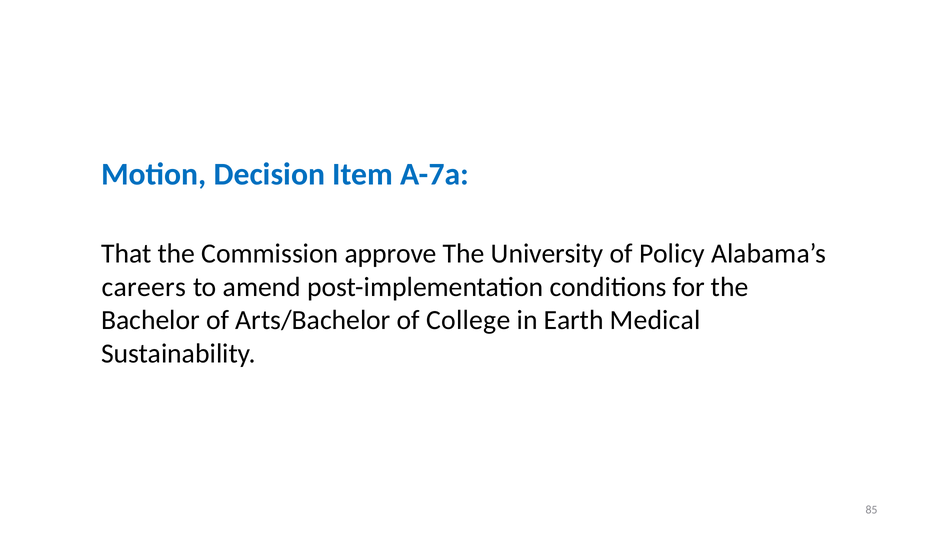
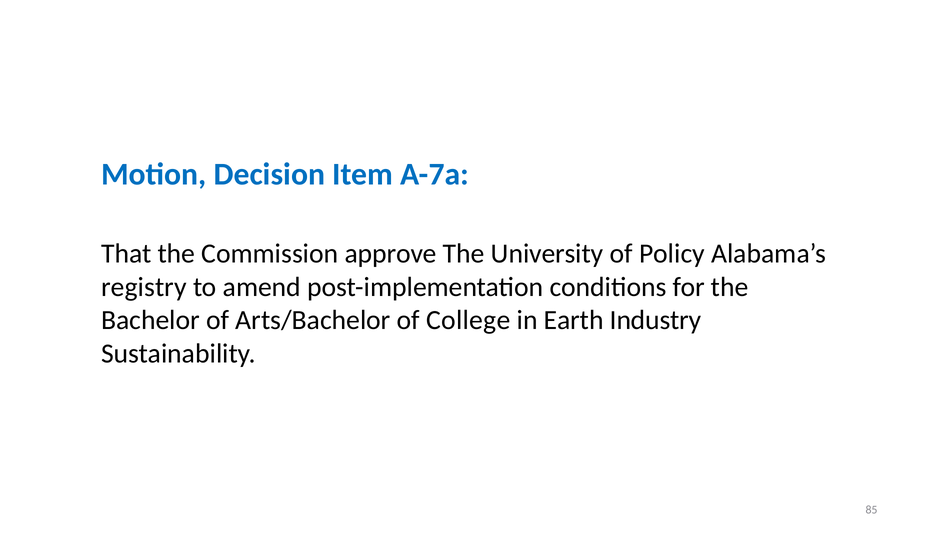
careers: careers -> registry (144, 287)
Medical: Medical -> Industry (656, 320)
